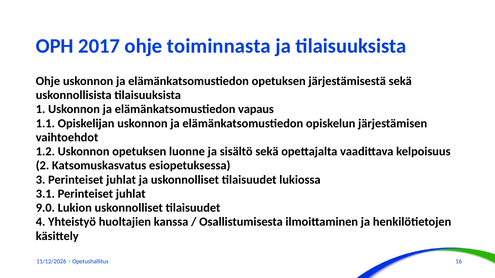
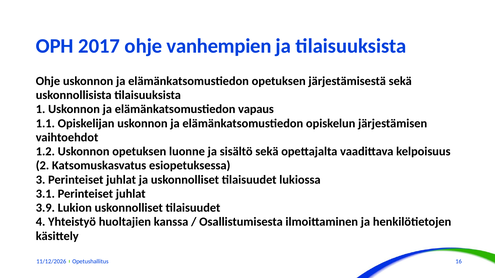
toiminnasta: toiminnasta -> vanhempien (219, 46)
9.0: 9.0 -> 3.9 (45, 208)
